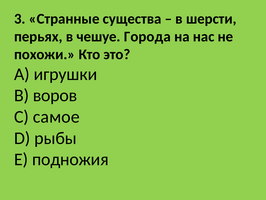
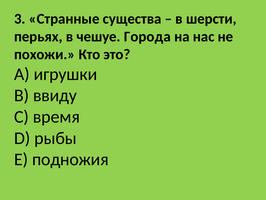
воров: воров -> ввиду (55, 95)
самое: самое -> время (56, 117)
